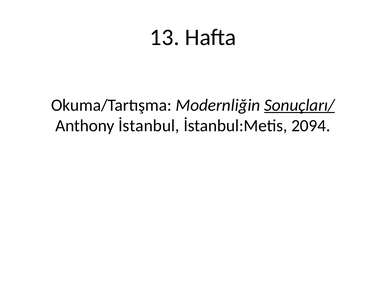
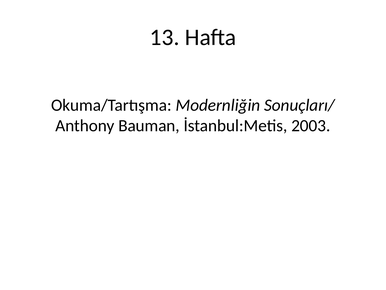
Sonuçları/ underline: present -> none (299, 105)
İstanbul: İstanbul -> Bauman (149, 126)
2094: 2094 -> 2003 (311, 126)
